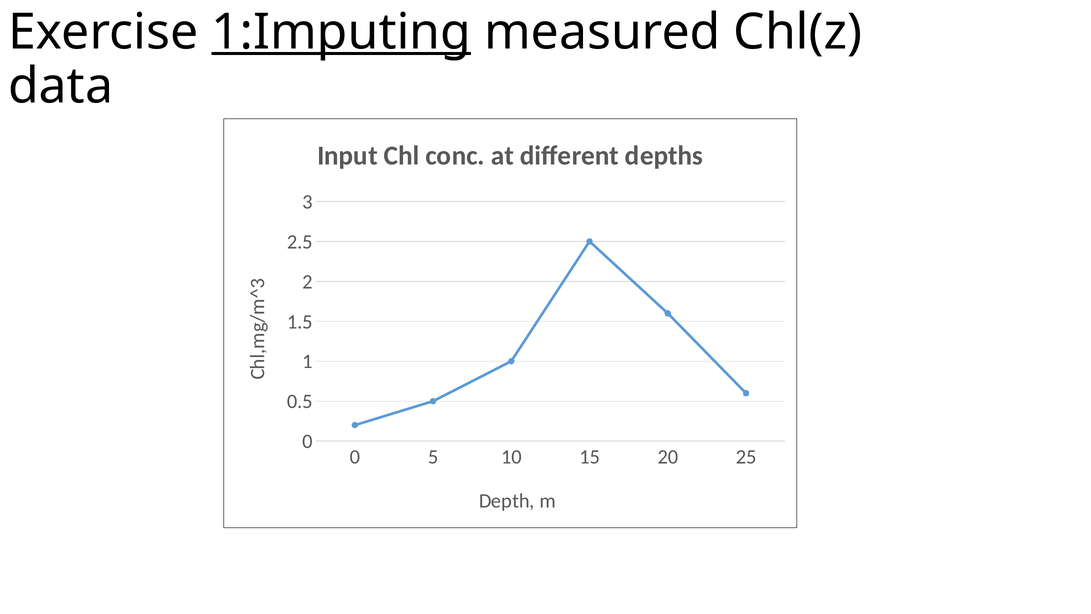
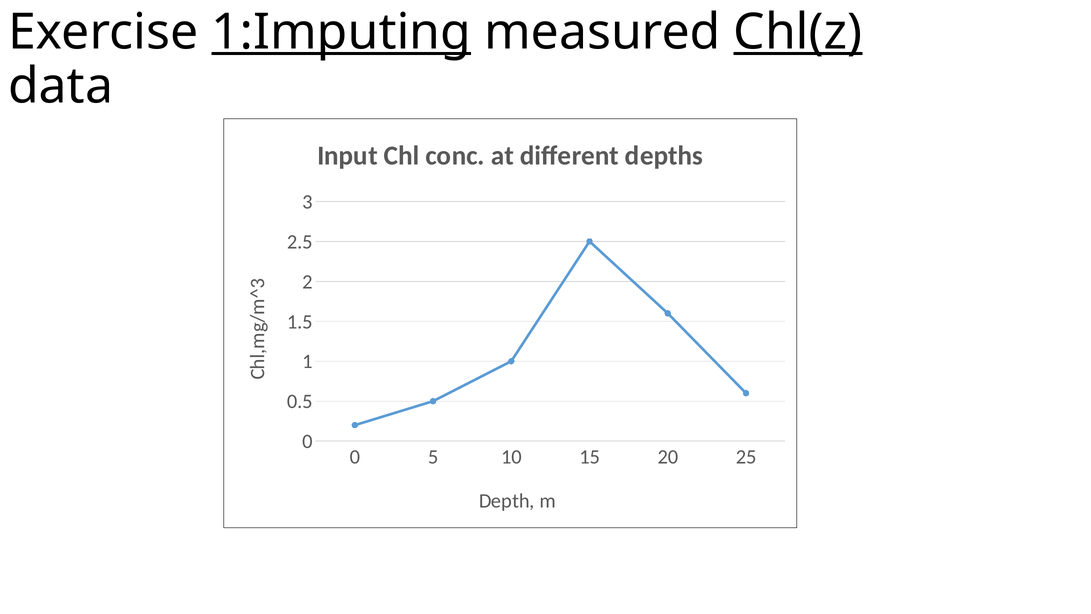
Chl(z underline: none -> present (798, 32)
